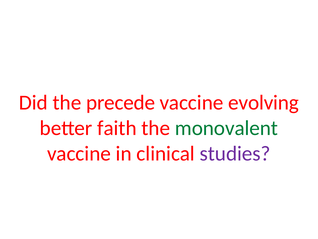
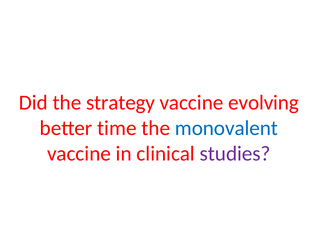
precede: precede -> strategy (121, 102)
faith: faith -> time (117, 128)
monovalent colour: green -> blue (226, 128)
